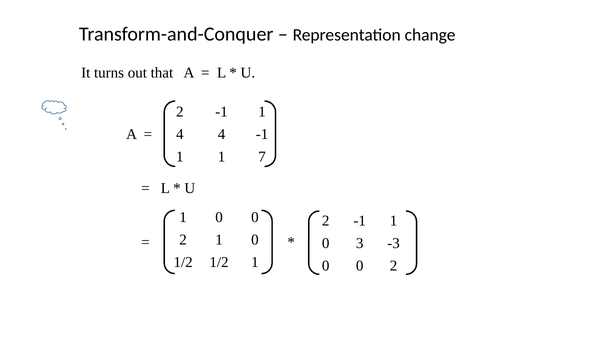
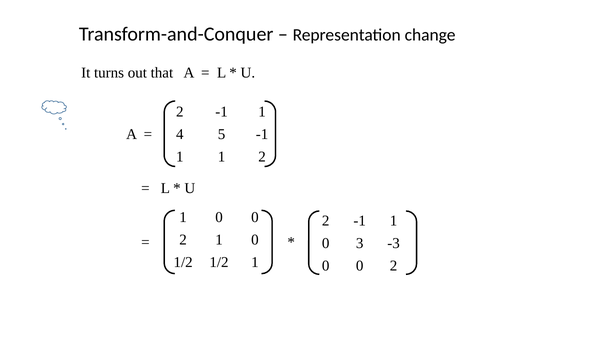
4 4: 4 -> 5 (222, 134)
1 1 7: 7 -> 2 (262, 157)
